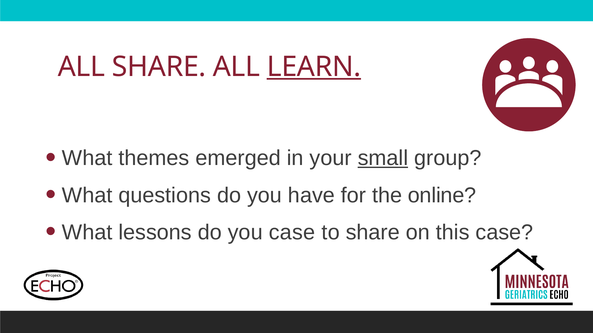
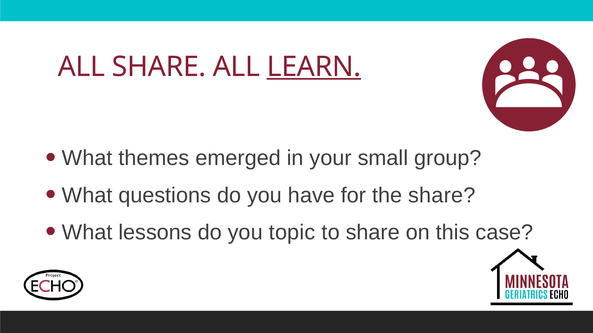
small underline: present -> none (383, 158)
the online: online -> share (442, 196)
you case: case -> topic (292, 233)
